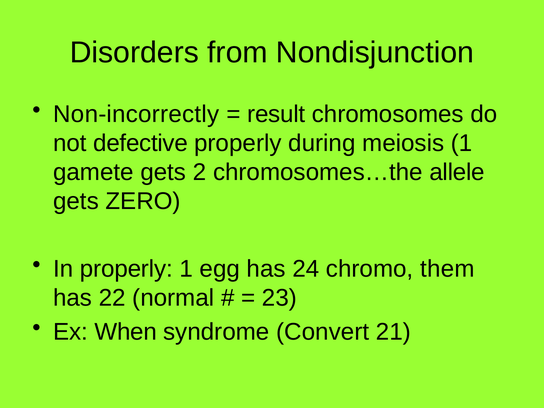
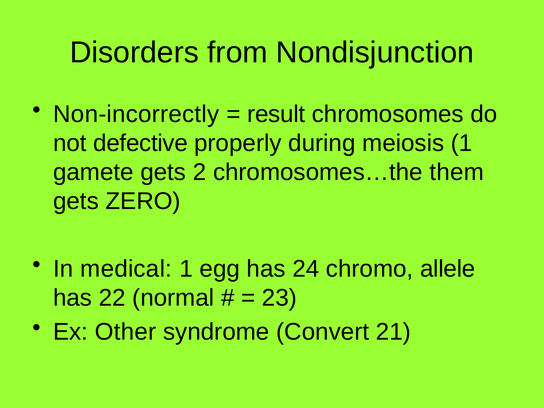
allele: allele -> them (457, 172)
In properly: properly -> medical (126, 269)
them: them -> allele (448, 269)
When: When -> Other (125, 332)
